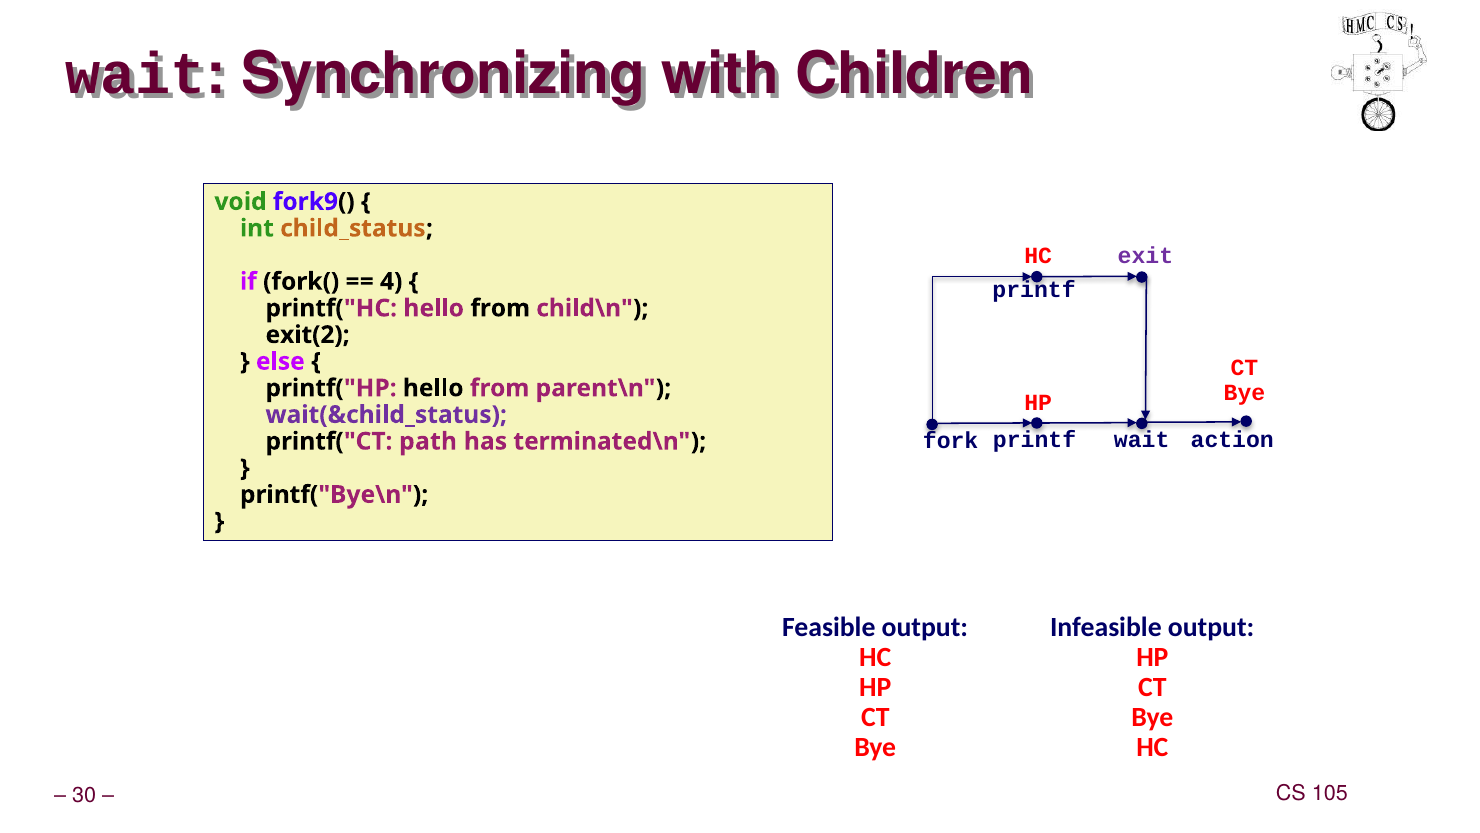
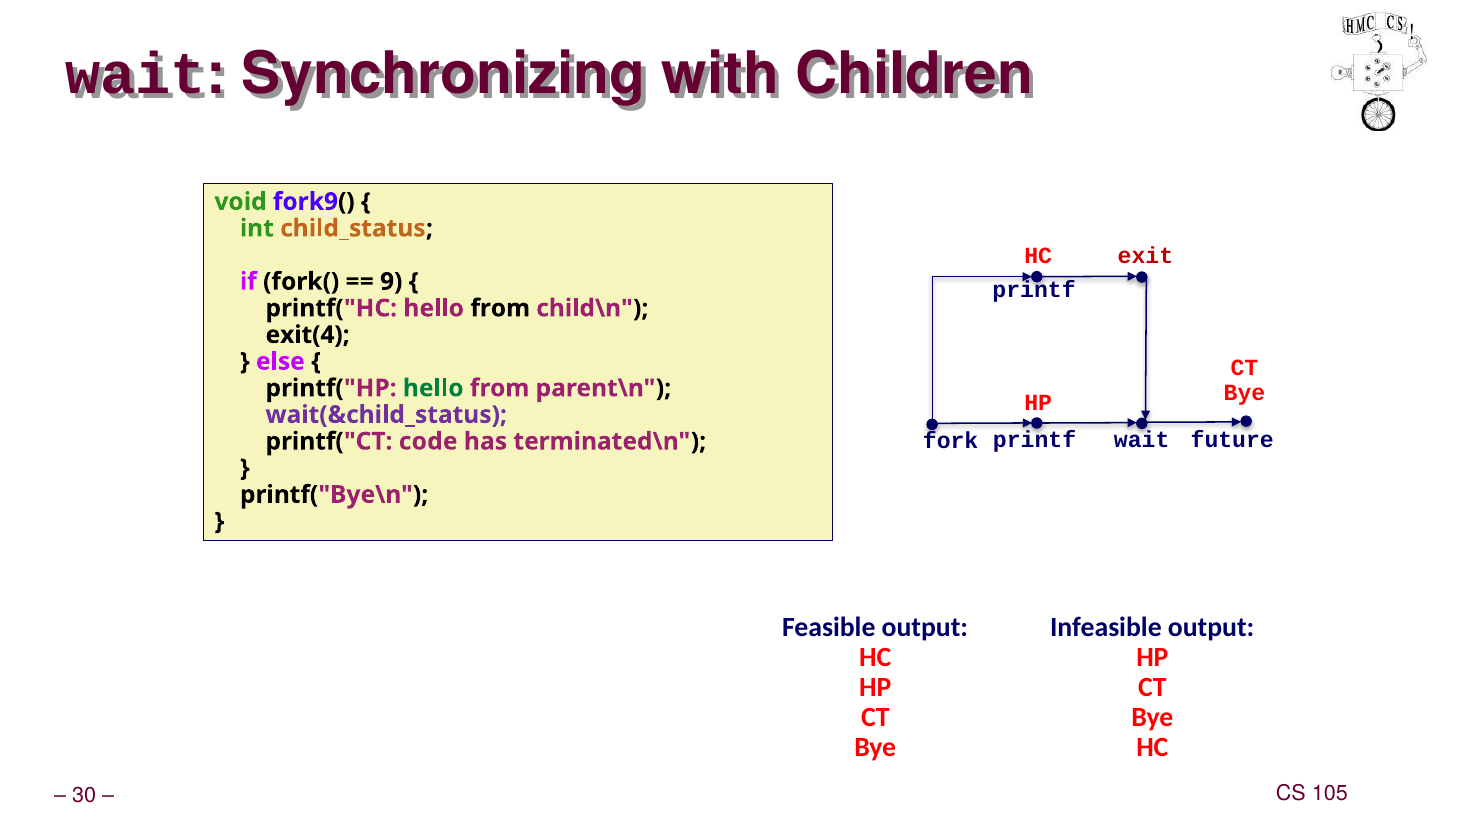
exit colour: purple -> red (1145, 256)
4: 4 -> 9 (391, 281)
exit(2: exit(2 -> exit(4 (308, 335)
hello colour: black -> green (433, 388)
action: action -> future (1232, 440)
path: path -> code (428, 441)
